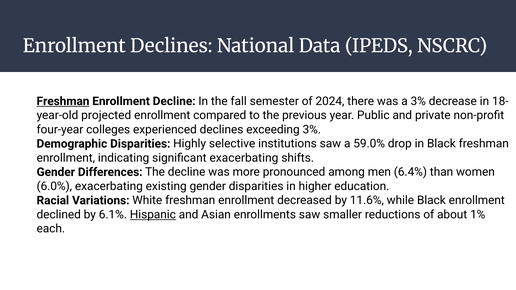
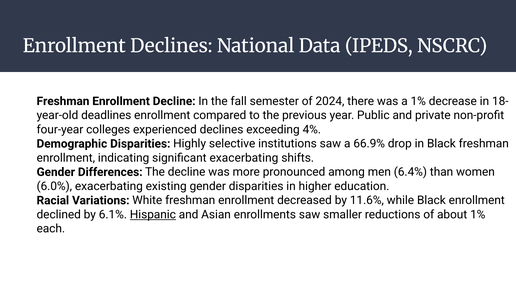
Freshman underline: present -> none (63, 101)
a 3%: 3% -> 1% (418, 101)
projected: projected -> deadlines (106, 115)
exceeding 3%: 3% -> 4% (312, 130)
59.0%: 59.0% -> 66.9% (369, 144)
